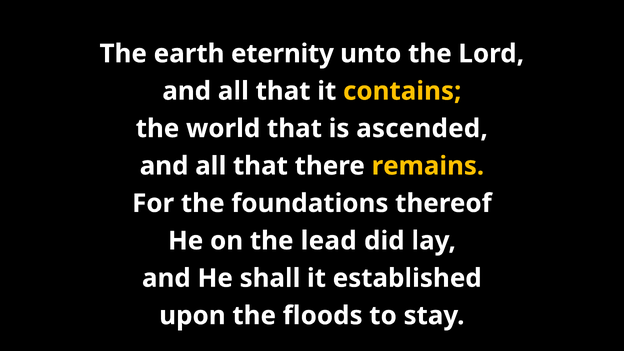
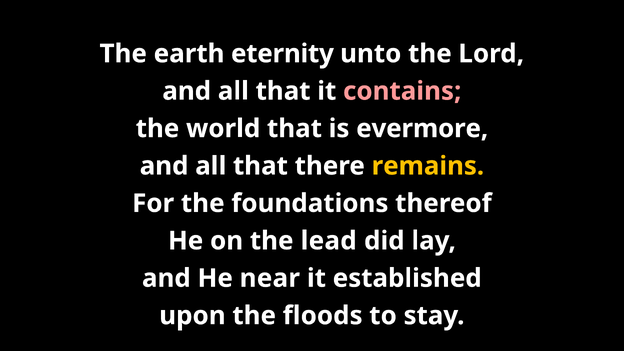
contains colour: yellow -> pink (402, 91)
ascended: ascended -> evermore (422, 129)
shall: shall -> near (270, 278)
